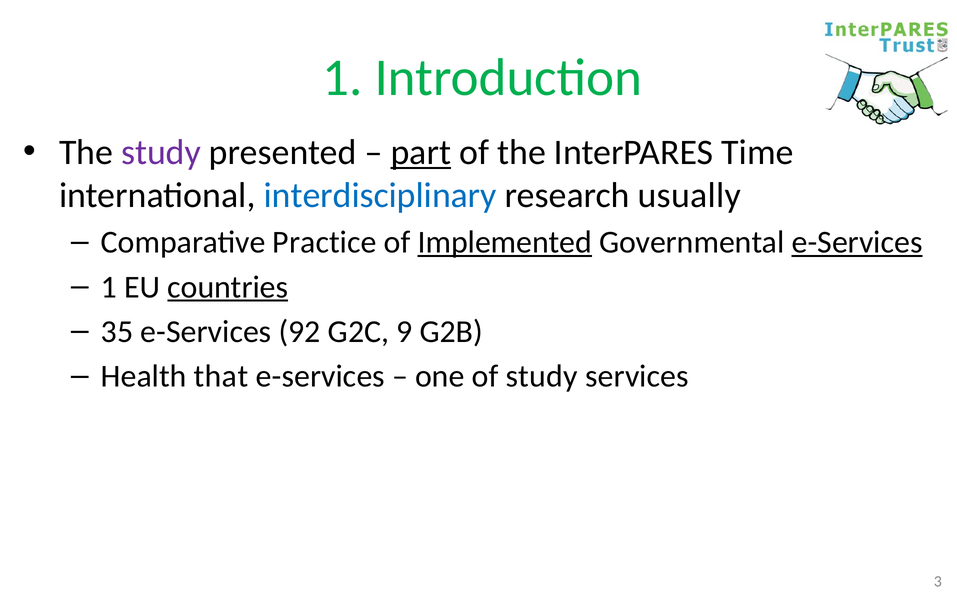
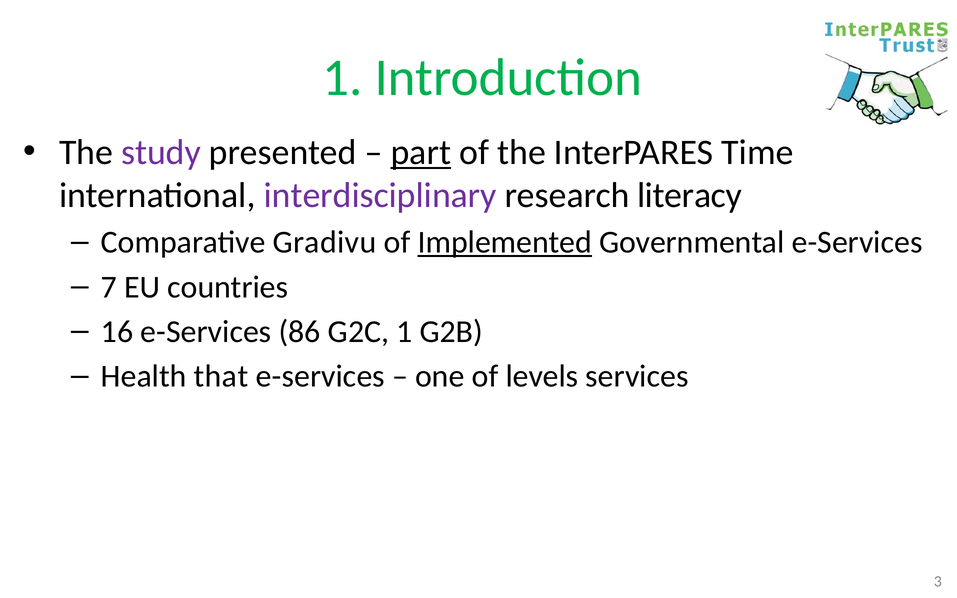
interdisciplinary colour: blue -> purple (380, 196)
usually: usually -> literacy (690, 196)
Practice: Practice -> Gradivu (324, 242)
e-Services underline: present -> none (857, 242)
1: 1 -> 7 (109, 287)
countries underline: present -> none (228, 287)
35: 35 -> 16 (117, 332)
92: 92 -> 86 (300, 332)
G2C 9: 9 -> 1 (404, 332)
of study: study -> levels (542, 376)
